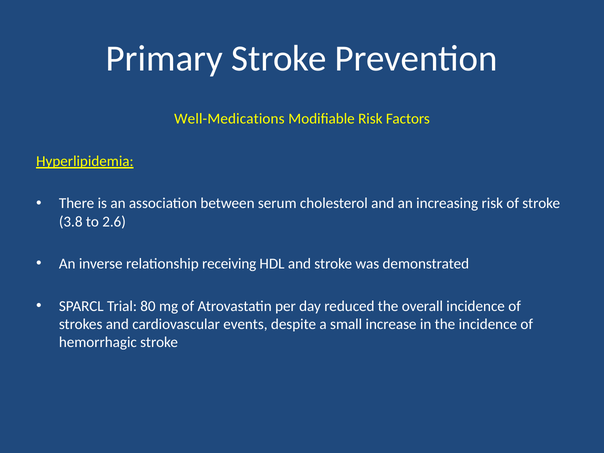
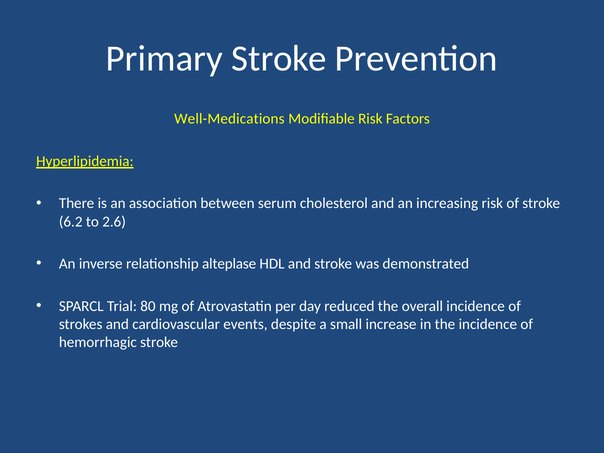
3.8: 3.8 -> 6.2 (71, 222)
receiving: receiving -> alteplase (229, 264)
